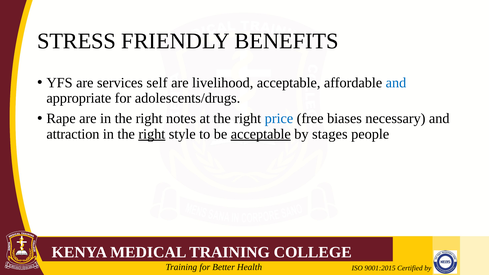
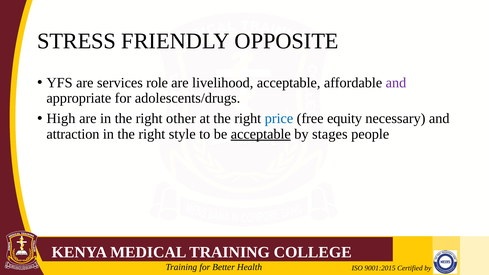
BENEFITS: BENEFITS -> OPPOSITE (287, 41)
self: self -> role (157, 83)
and colour: blue -> purple (396, 83)
Rape: Rape -> High (61, 119)
notes: notes -> other (181, 119)
biases: biases -> equity (345, 119)
right underline: present -> none (152, 134)
